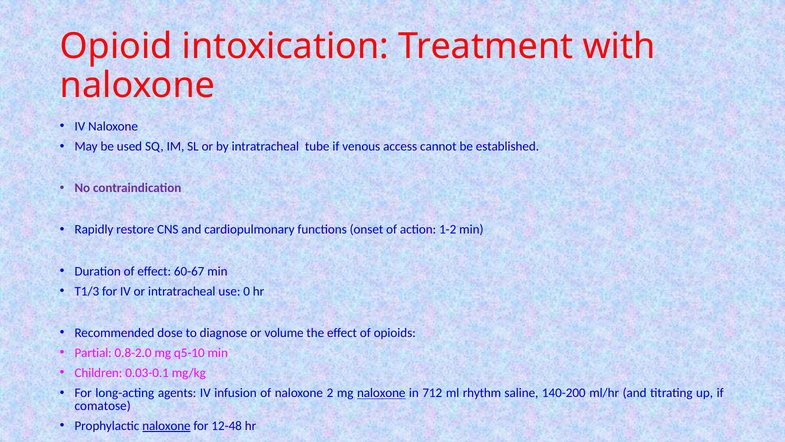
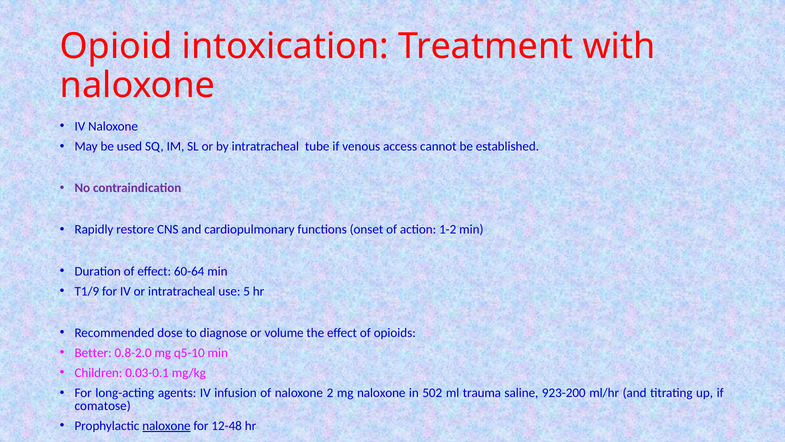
60-67: 60-67 -> 60-64 (189, 271)
T1/3: T1/3 -> T1/9 (87, 291)
0: 0 -> 5 (247, 291)
Partial: Partial -> Better (93, 353)
naloxone underline: present -> none (381, 393)
712: 712 -> 502 (432, 393)
rhythm: rhythm -> trauma (482, 393)
140-200: 140-200 -> 923-200 (564, 393)
